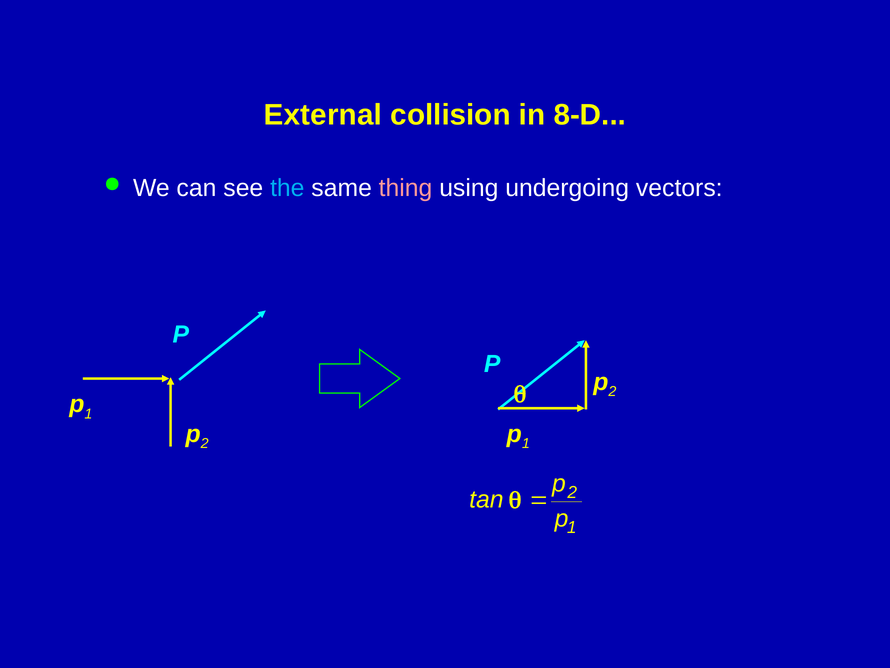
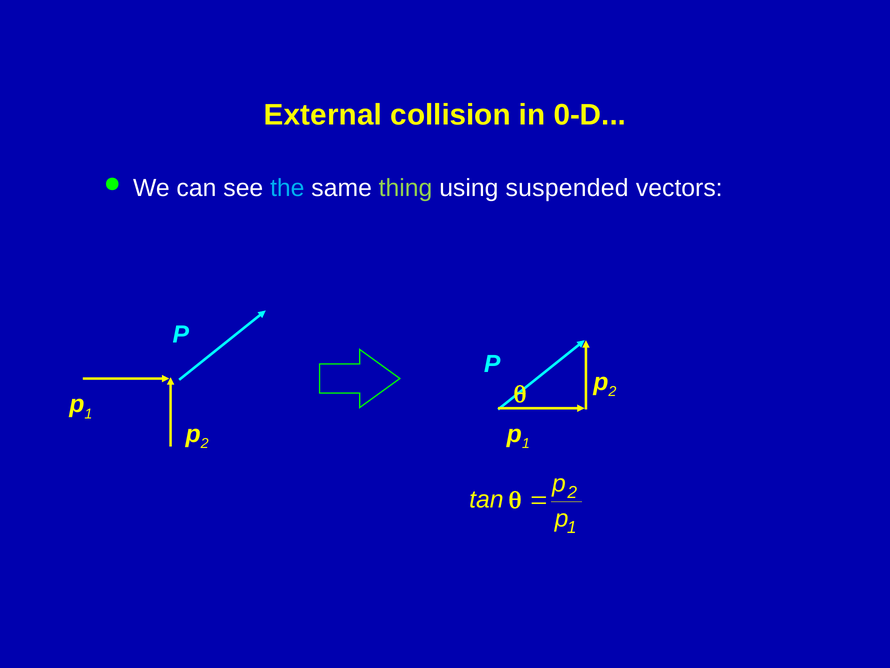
8-D: 8-D -> 0-D (590, 115)
thing colour: pink -> light green (406, 188)
undergoing: undergoing -> suspended (567, 188)
